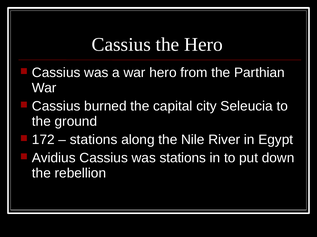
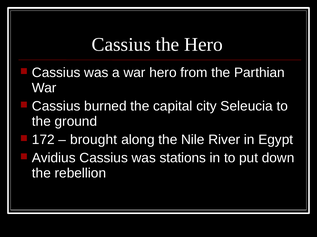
stations: stations -> brought (94, 140)
